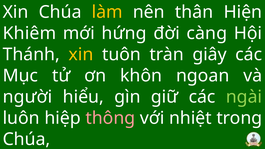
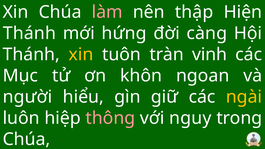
làm colour: yellow -> pink (107, 12)
thân: thân -> thập (194, 12)
Khiêm: Khiêm -> Thánh (29, 33)
giây: giây -> vinh (210, 55)
ngài colour: light green -> yellow (244, 97)
nhiệt: nhiệt -> nguy (190, 118)
